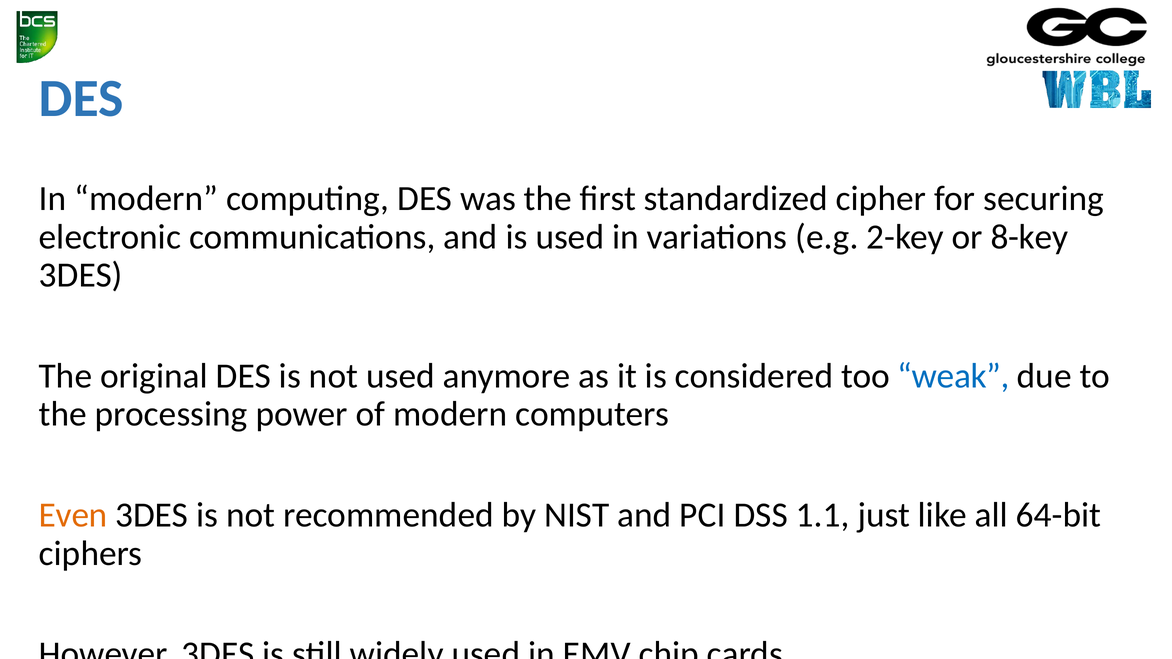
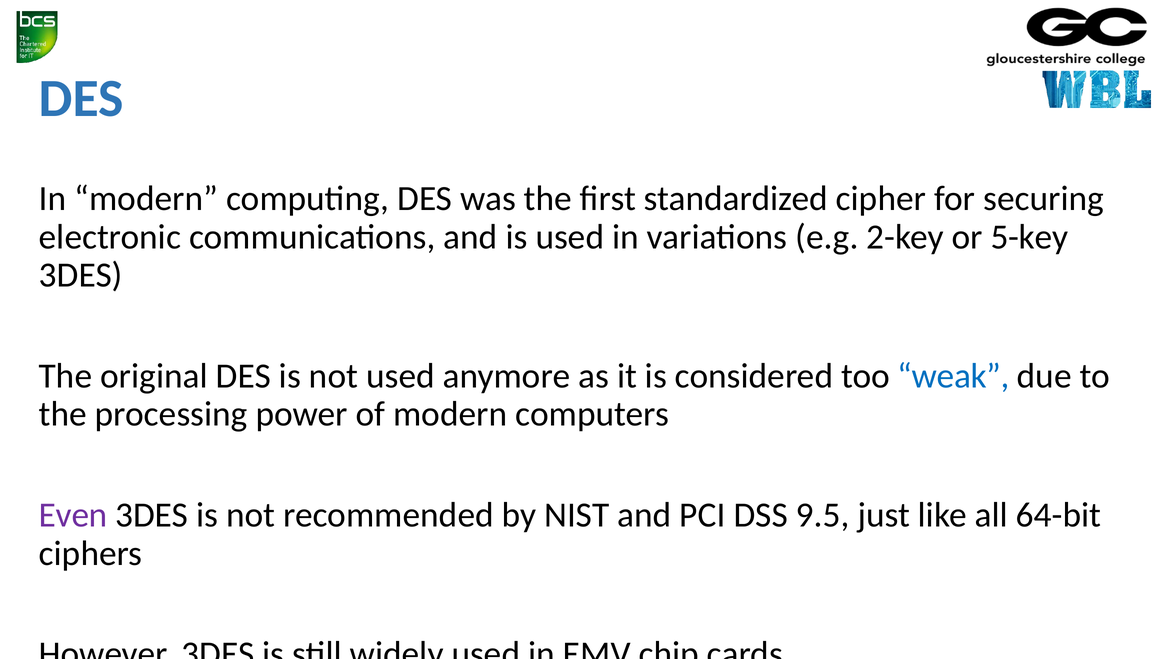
8-key: 8-key -> 5-key (1029, 237)
Even colour: orange -> purple (73, 515)
1.1: 1.1 -> 9.5 (823, 515)
